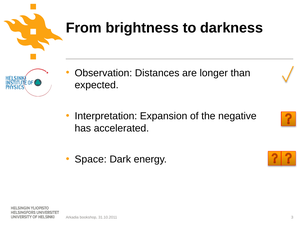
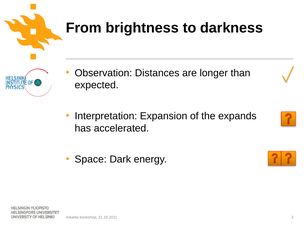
negative: negative -> expands (237, 116)
